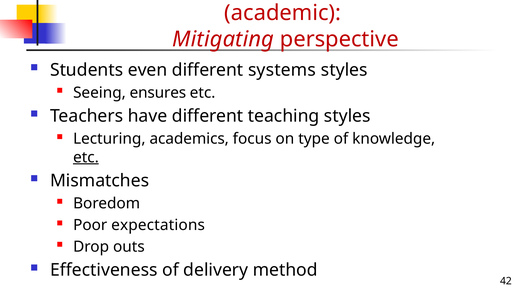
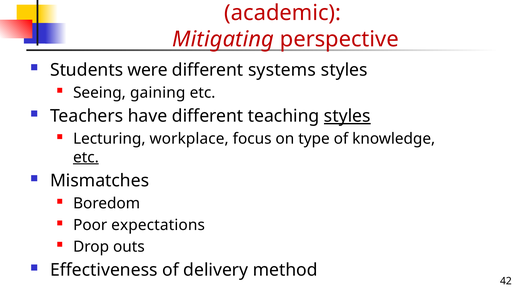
even: even -> were (148, 70)
ensures: ensures -> gaining (158, 92)
styles underline: none -> present (347, 116)
academics: academics -> workplace (189, 139)
